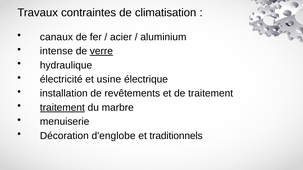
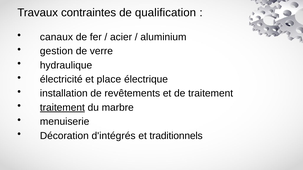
climatisation: climatisation -> qualification (166, 13)
intense: intense -> gestion (56, 51)
verre underline: present -> none (101, 51)
usine: usine -> place (109, 80)
d'englobe: d'englobe -> d'intégrés (114, 136)
